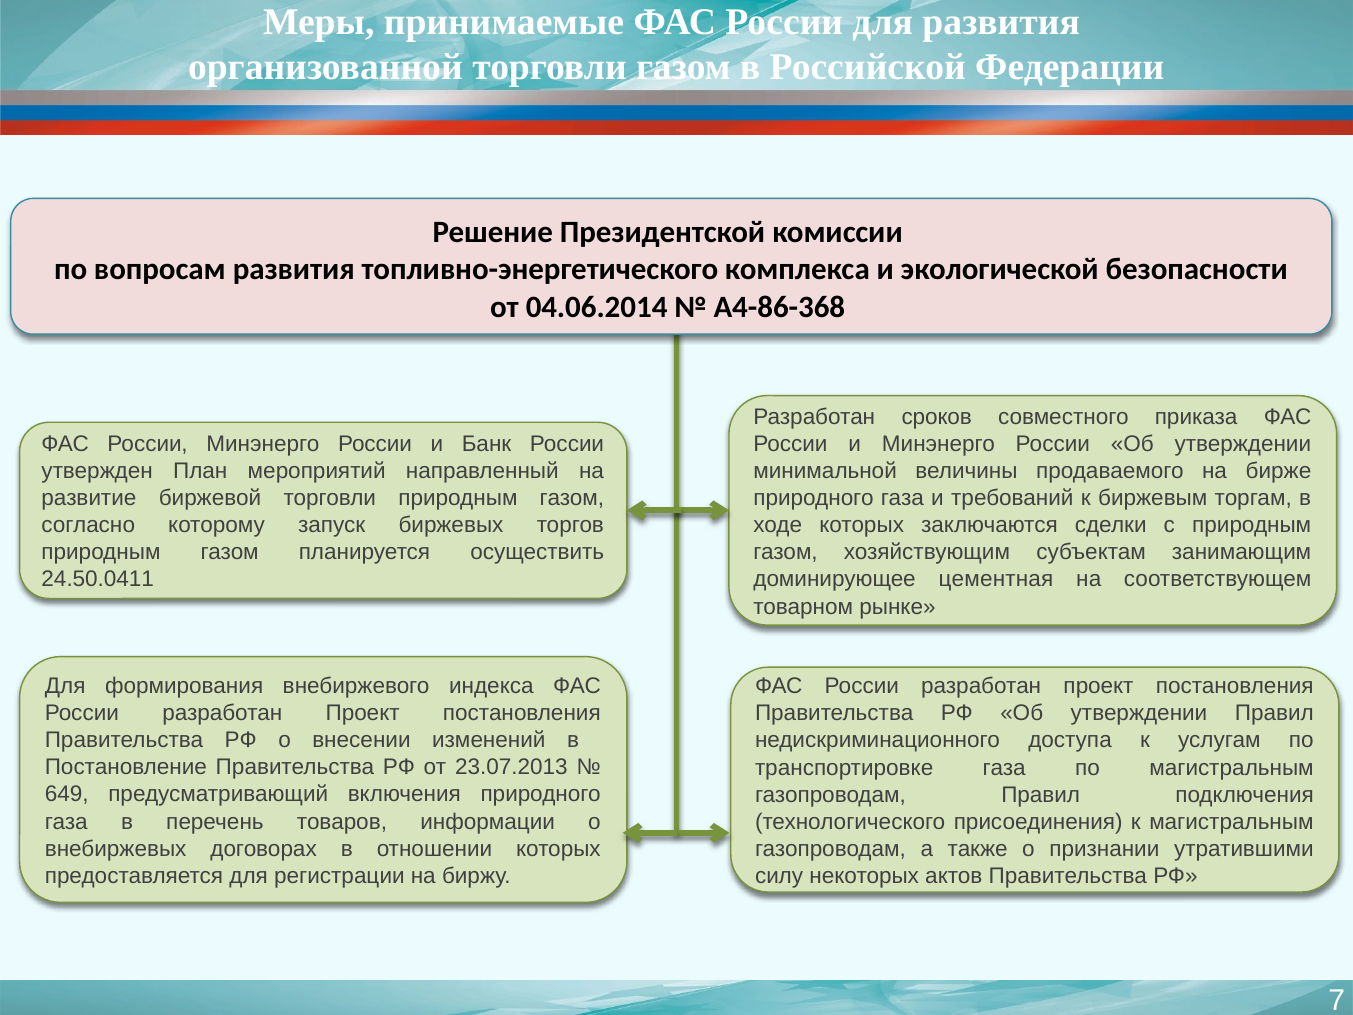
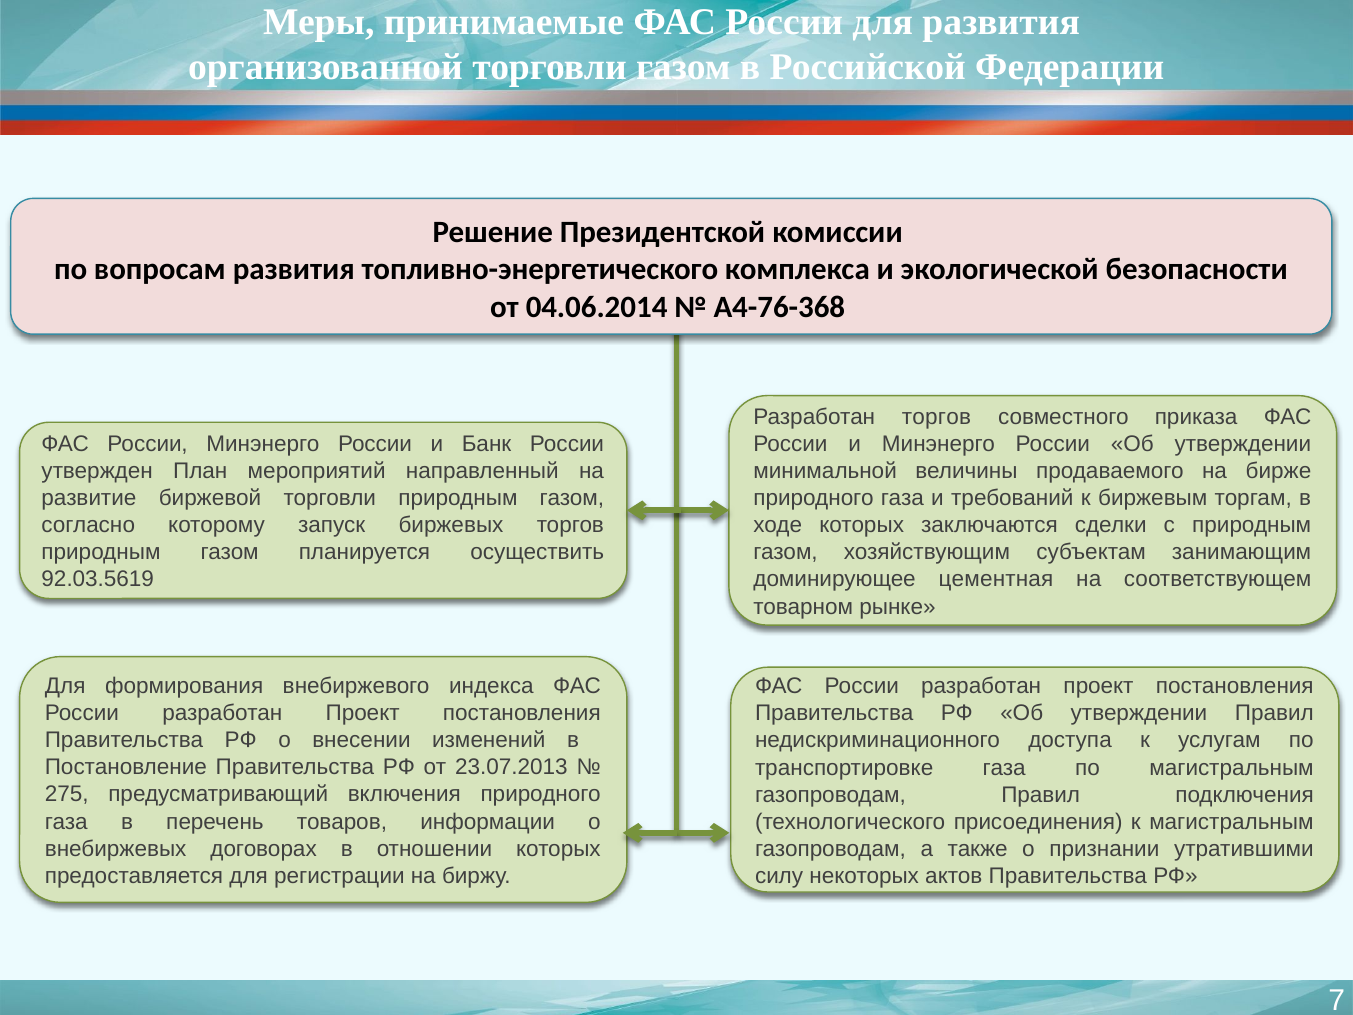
А4-86-368: А4-86-368 -> А4-76-368 (779, 307)
Разработан сроков: сроков -> торгов (936, 417)
24.50.0411: 24.50.0411 -> 92.03.5619 (98, 579)
649: 649 -> 275 (67, 794)
